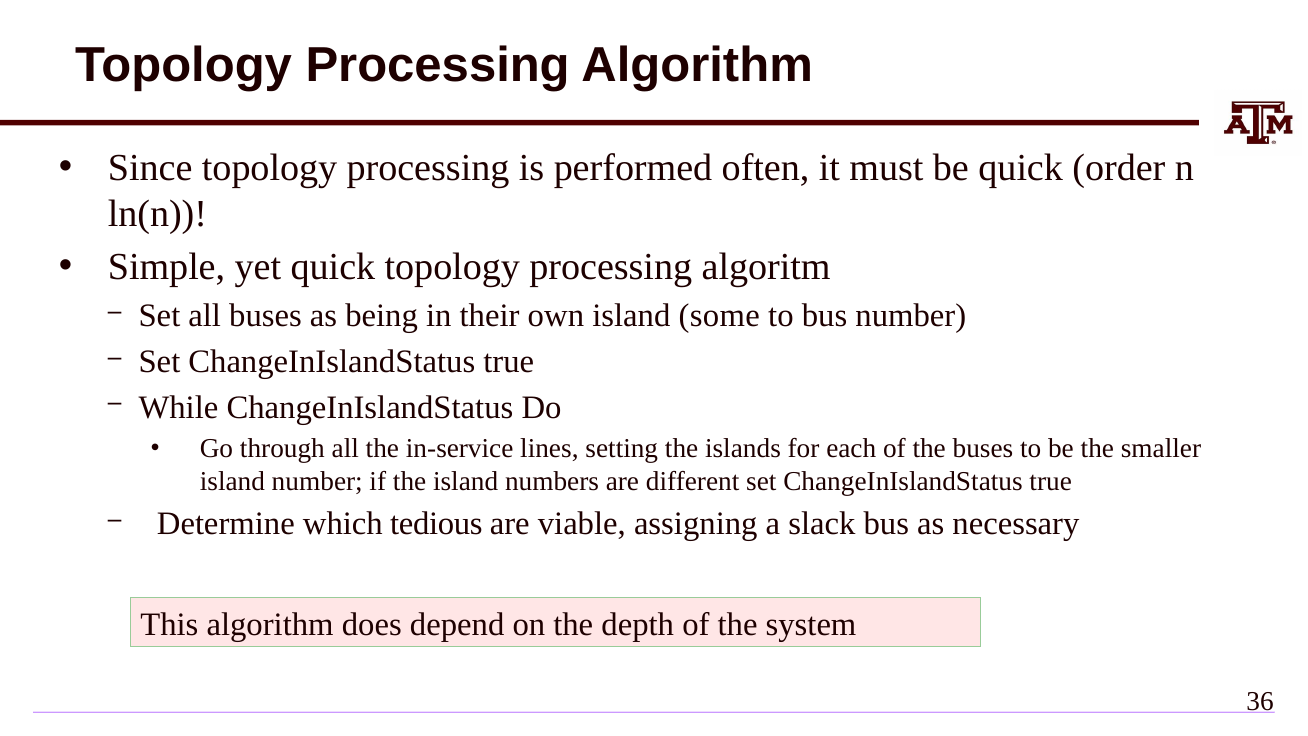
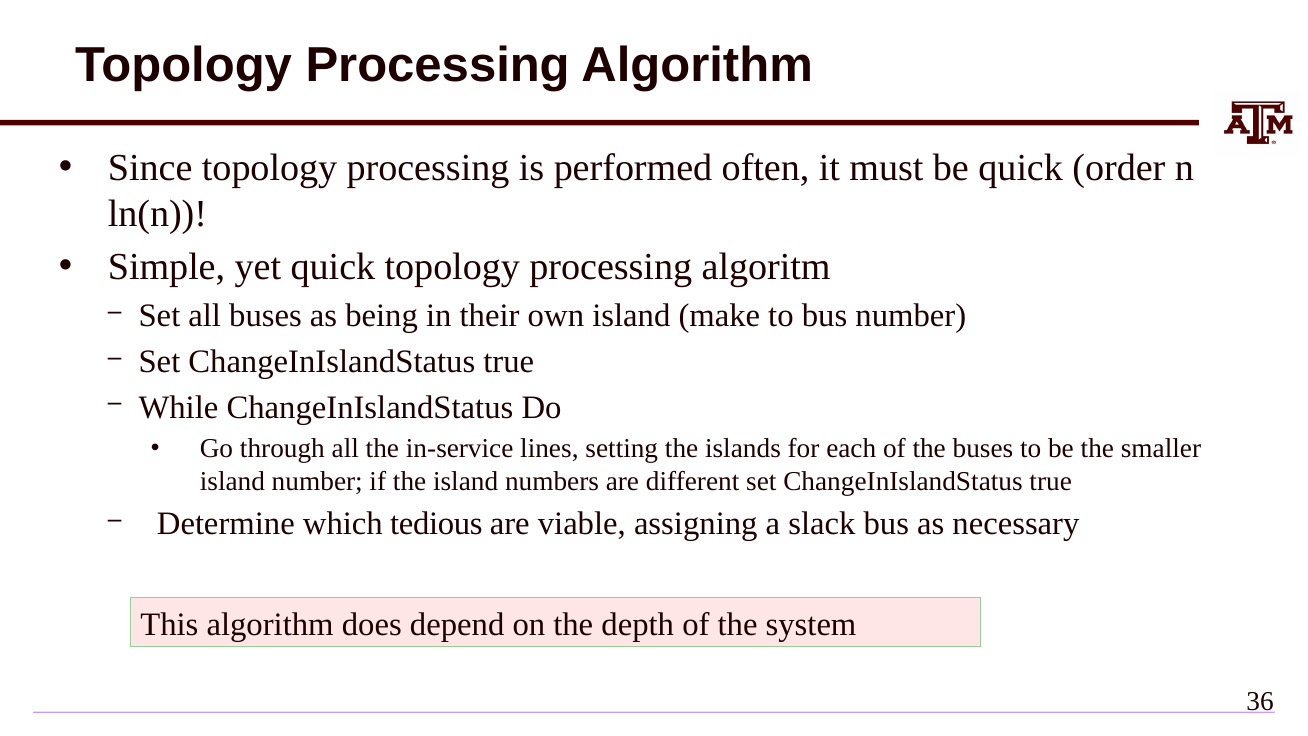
some: some -> make (719, 316)
